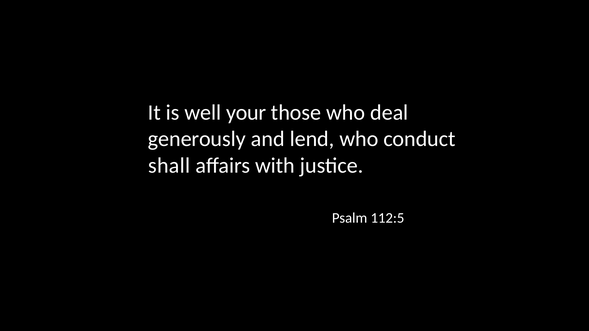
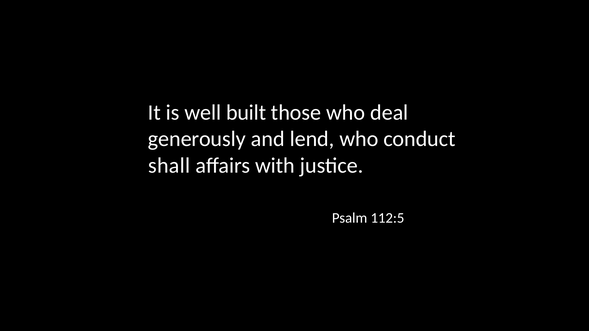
your: your -> built (246, 113)
